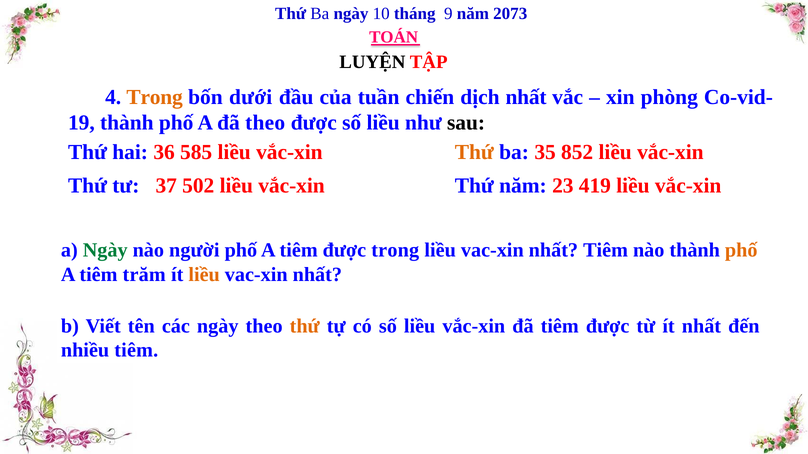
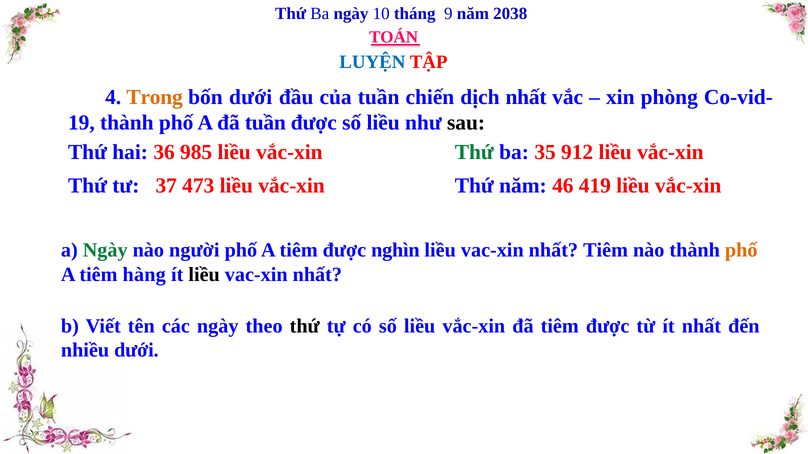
2073: 2073 -> 2038 (510, 14)
LUYỆN colour: black -> blue (372, 62)
đã theo: theo -> tuần (265, 123)
585: 585 -> 985 (196, 152)
Thứ colour: orange -> green (474, 152)
852: 852 -> 912 (577, 152)
502: 502 -> 473 (198, 185)
23: 23 -> 46 (563, 185)
được trong: trong -> nghìn (395, 250)
trăm: trăm -> hàng (144, 274)
liều colour: orange -> black (204, 274)
thứ colour: orange -> black (305, 326)
nhiều tiêm: tiêm -> dưới (136, 350)
